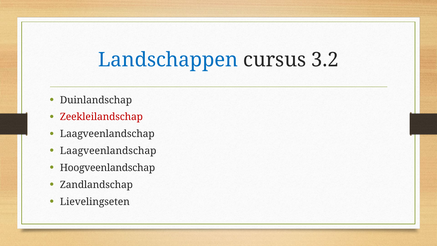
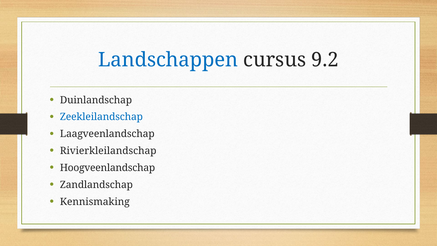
3.2: 3.2 -> 9.2 (325, 60)
Zeekleilandschap colour: red -> blue (101, 117)
Laagveenlandschap: Laagveenlandschap -> Rivierkleilandschap (108, 151)
Lievelingseten: Lievelingseten -> Kennismaking (95, 202)
